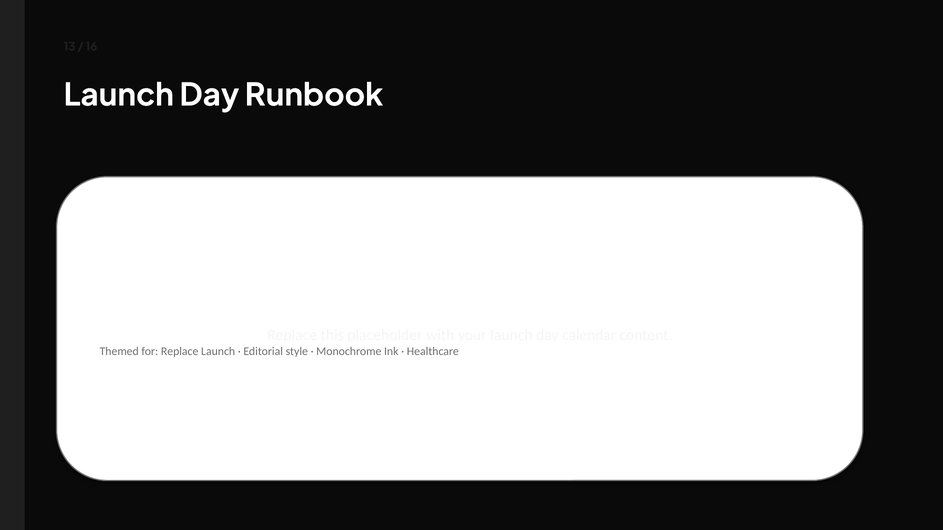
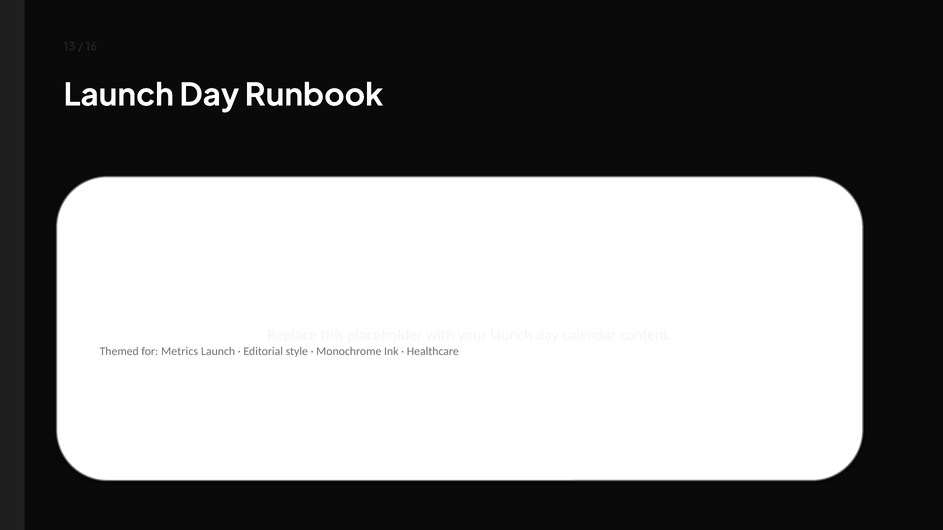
for Replace: Replace -> Metrics (180, 351)
